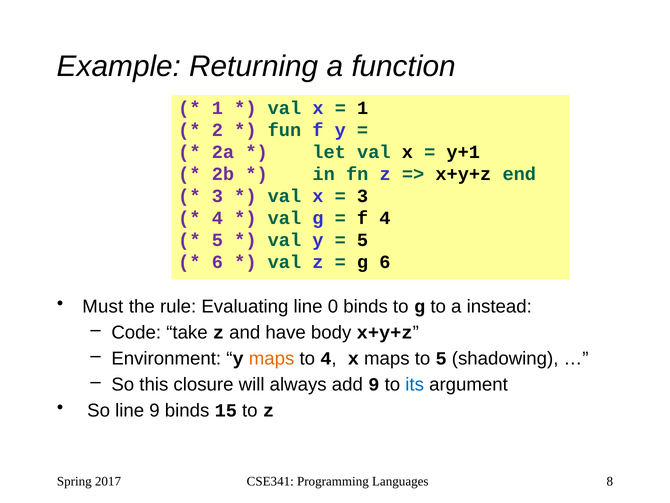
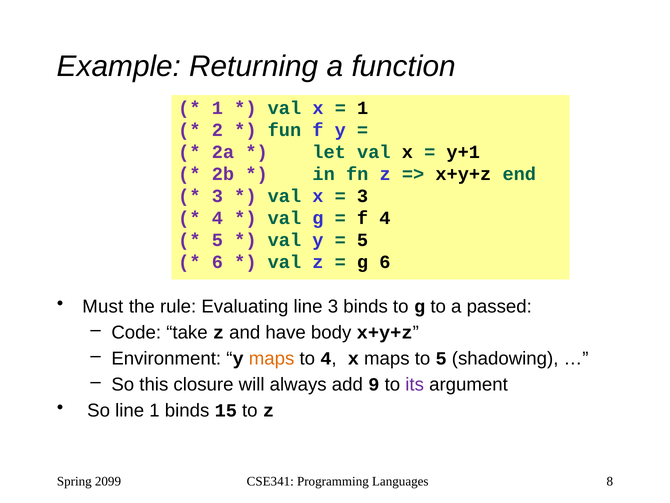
line 0: 0 -> 3 (333, 306)
instead: instead -> passed (499, 306)
its colour: blue -> purple (415, 384)
line 9: 9 -> 1 (155, 410)
2017: 2017 -> 2099 (108, 481)
